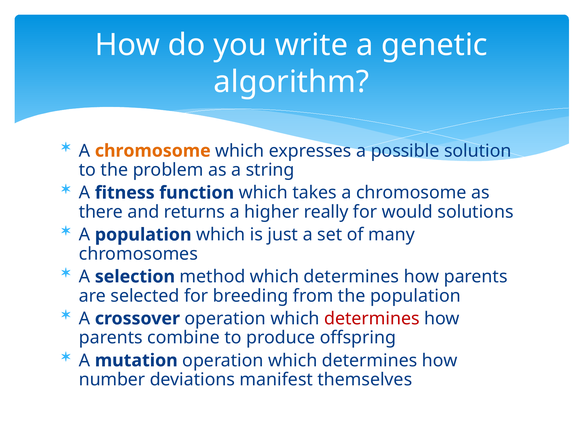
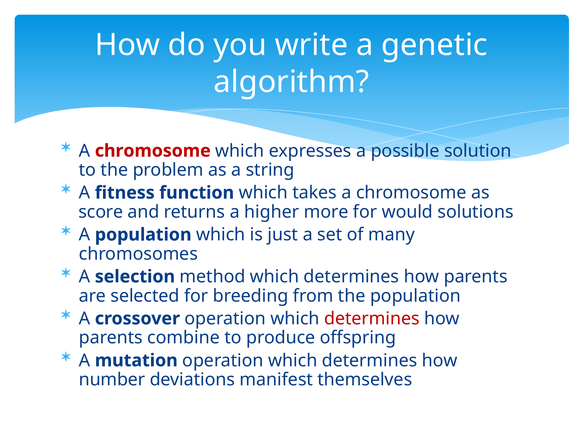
chromosome colour: orange -> red (153, 151)
there: there -> score (101, 212)
really: really -> more (326, 212)
